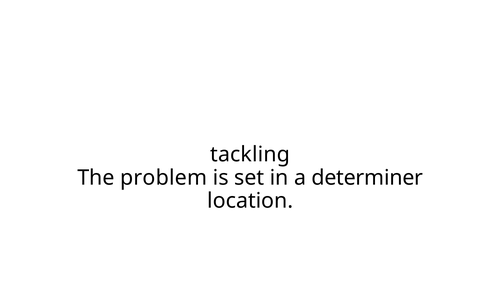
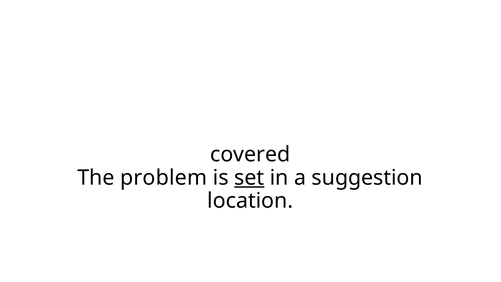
tackling: tackling -> covered (250, 154)
set underline: none -> present (249, 178)
determiner: determiner -> suggestion (367, 178)
